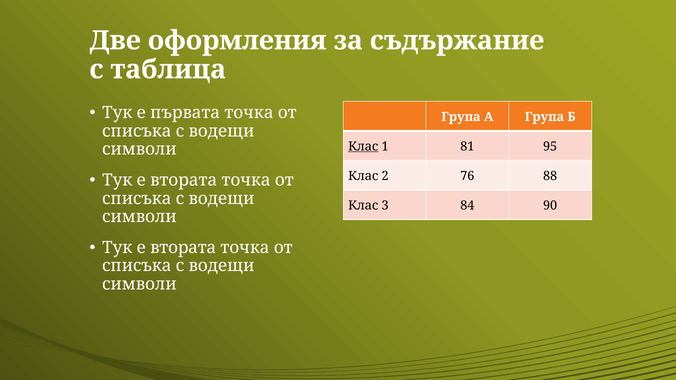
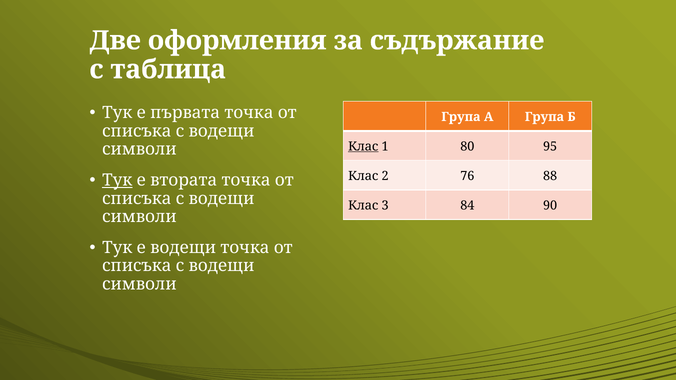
81: 81 -> 80 (467, 146)
Тук underline: none -> present (117, 180)
втората: втората -> водещи (183, 248)
